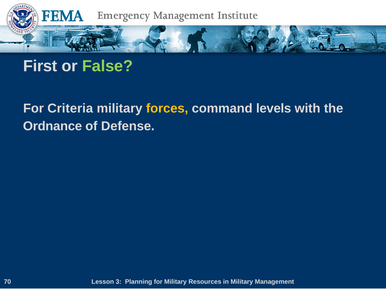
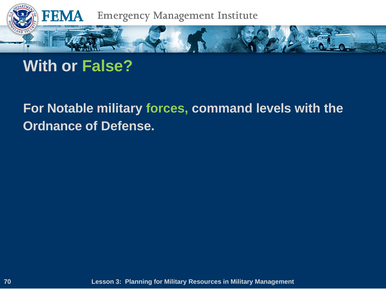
First: First -> With (40, 66)
Criteria: Criteria -> Notable (70, 108)
forces colour: yellow -> light green (167, 108)
